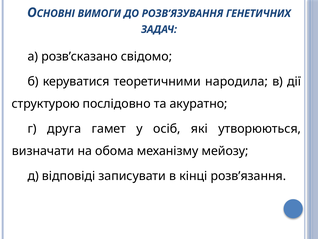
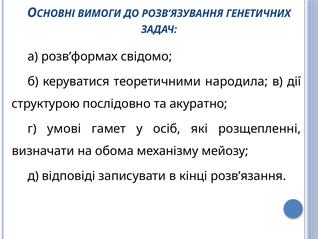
розв’сказано: розв’сказано -> розв’формах (80, 56)
друга: друга -> умові (64, 129)
утворюються: утворюються -> розщепленні (260, 129)
